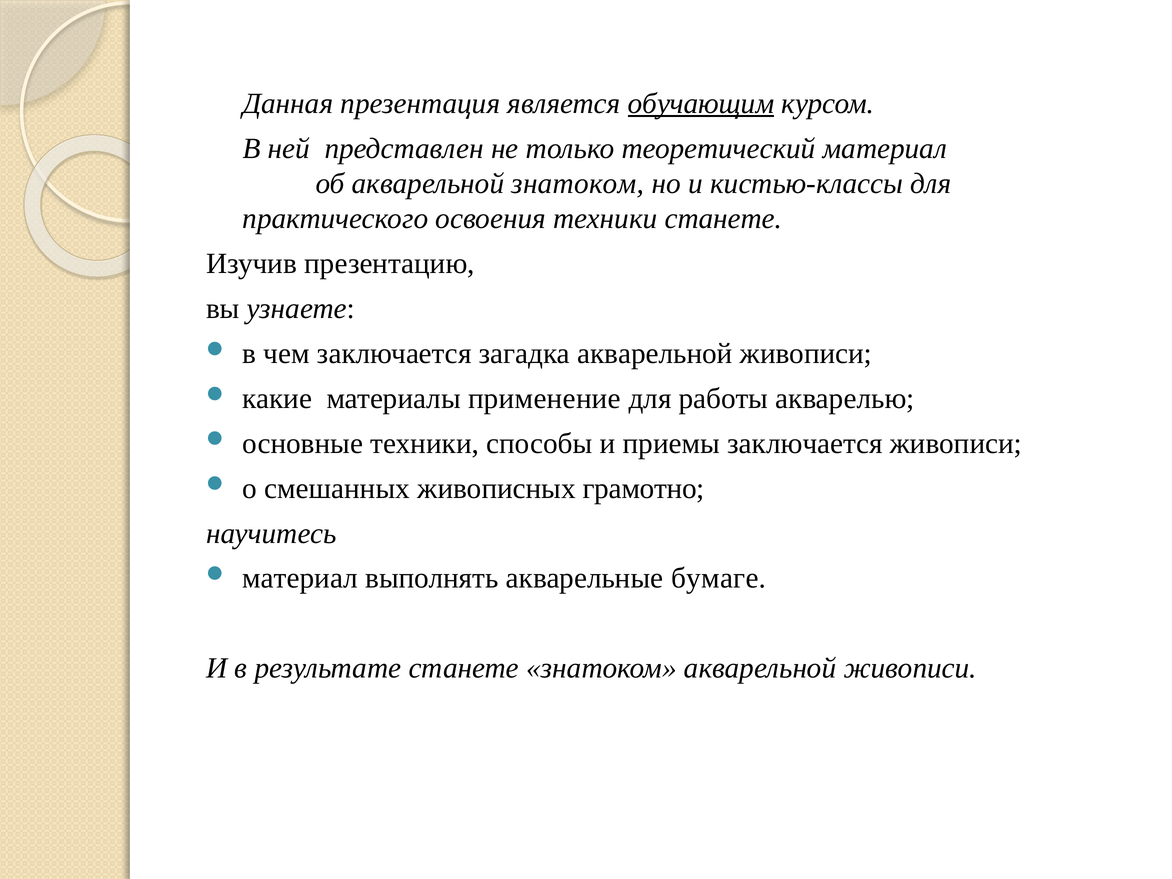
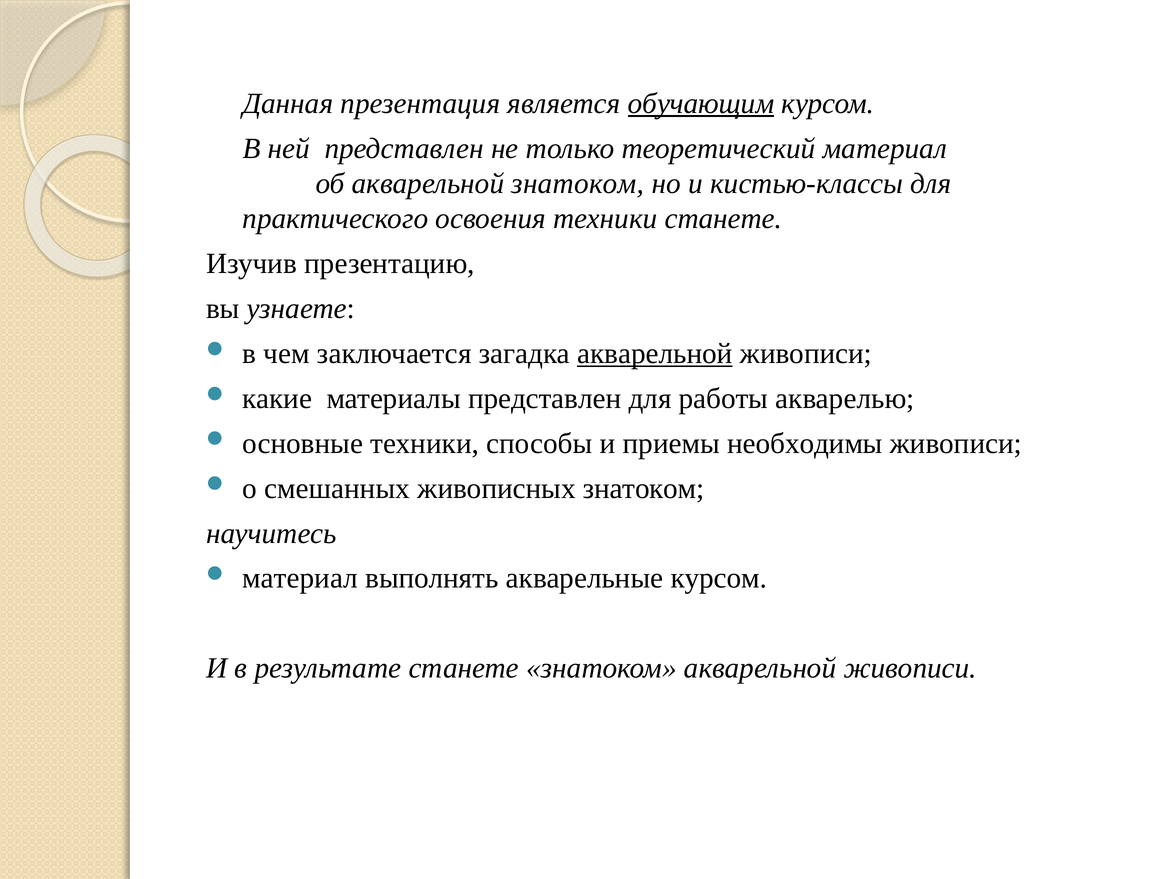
акварельной underline: none -> present (655, 354)
материалы применение: применение -> представлен (545, 399)
приемы заключается: заключается -> необходимы (805, 443)
живописных грамотно: грамотно -> знатоком (644, 488)
акварельные бумаге: бумаге -> курсом (719, 578)
